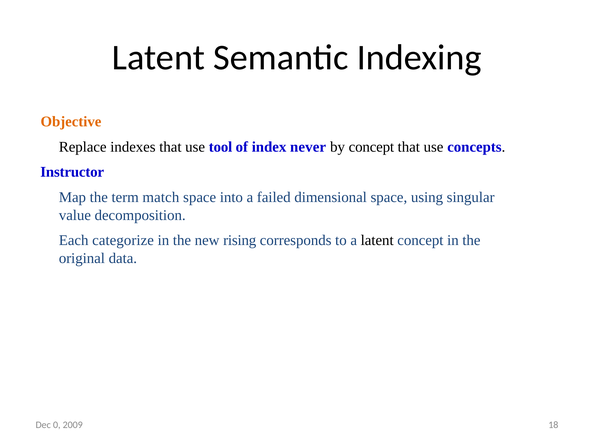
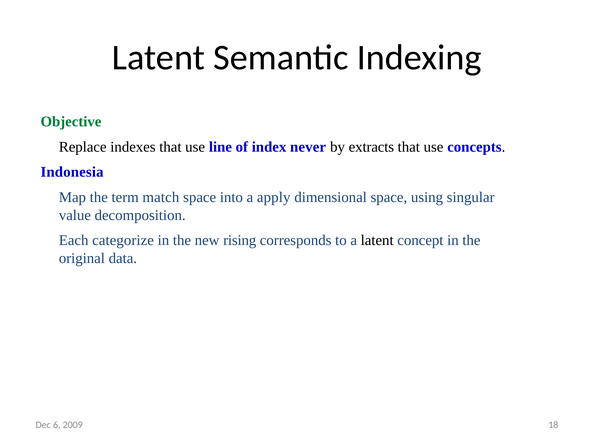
Objective colour: orange -> green (71, 122)
tool: tool -> line (220, 147)
by concept: concept -> extracts (371, 147)
Instructor: Instructor -> Indonesia (72, 172)
failed: failed -> apply (274, 198)
0: 0 -> 6 (57, 425)
